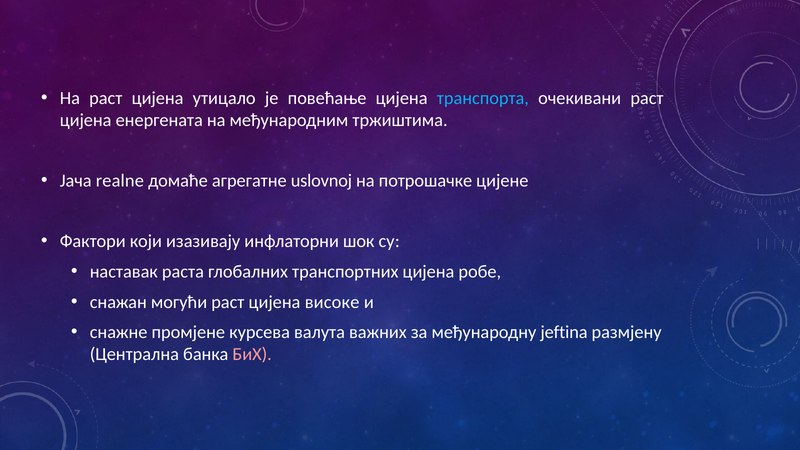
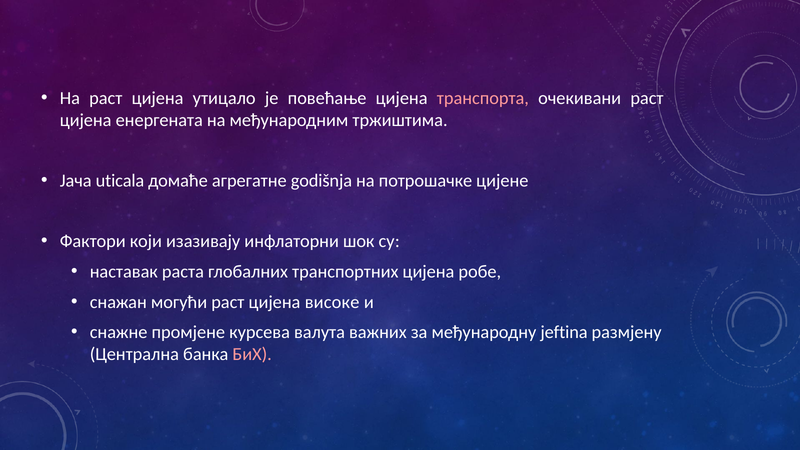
транспорта colour: light blue -> pink (483, 98)
realne: realne -> uticala (120, 181)
uslovnoj: uslovnoj -> godišnja (321, 181)
